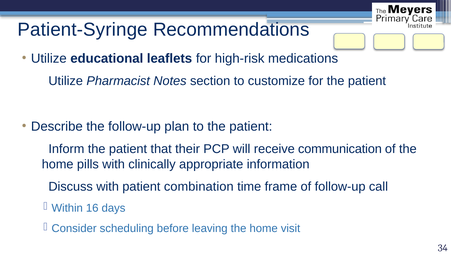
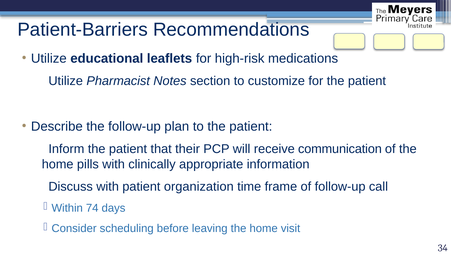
Patient-Syringe: Patient-Syringe -> Patient-Barriers (83, 29)
combination: combination -> organization (199, 186)
16: 16 -> 74 (92, 208)
